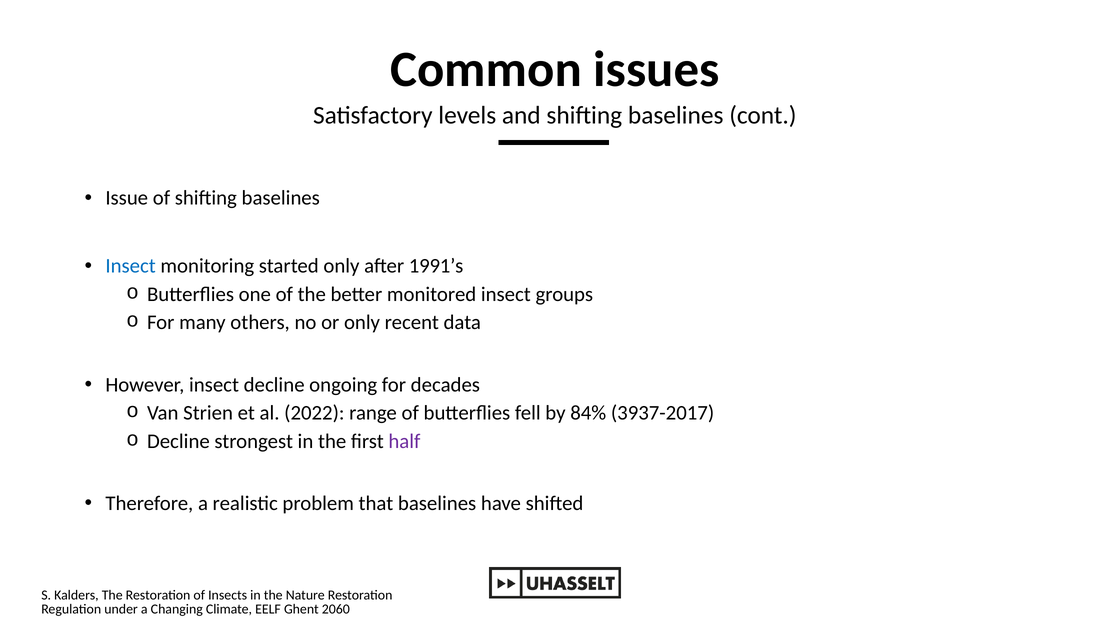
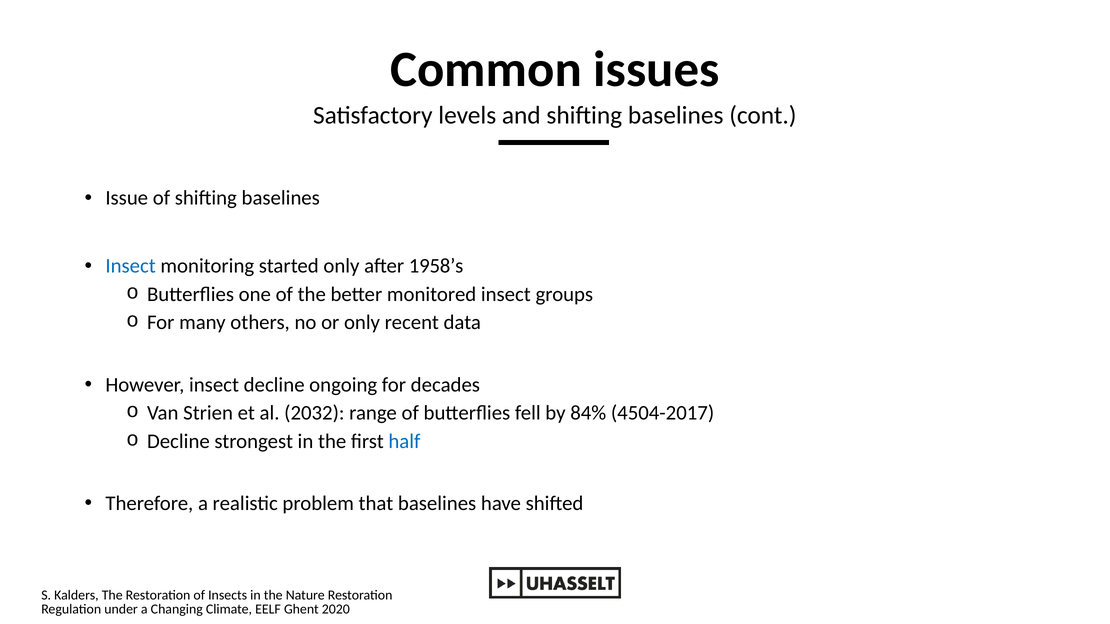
1991’s: 1991’s -> 1958’s (436, 266)
2022: 2022 -> 2032 (314, 413)
3937-2017: 3937-2017 -> 4504-2017 (663, 413)
half colour: purple -> blue (404, 441)
2060: 2060 -> 2020 (336, 609)
